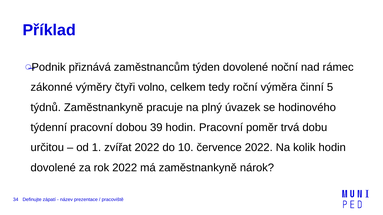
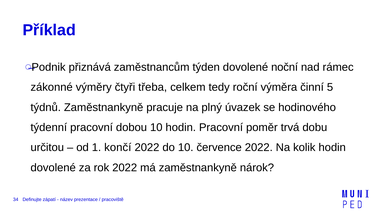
volno: volno -> třeba (153, 87)
dobou 39: 39 -> 10 (156, 128)
zvířat: zvířat -> končí (118, 148)
